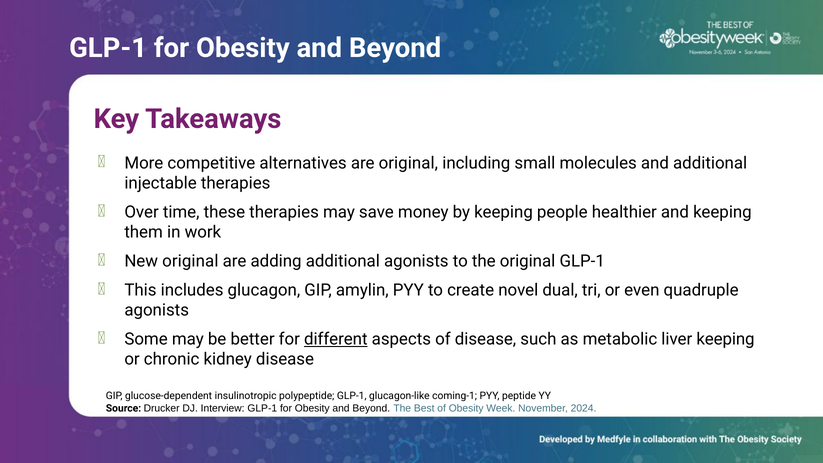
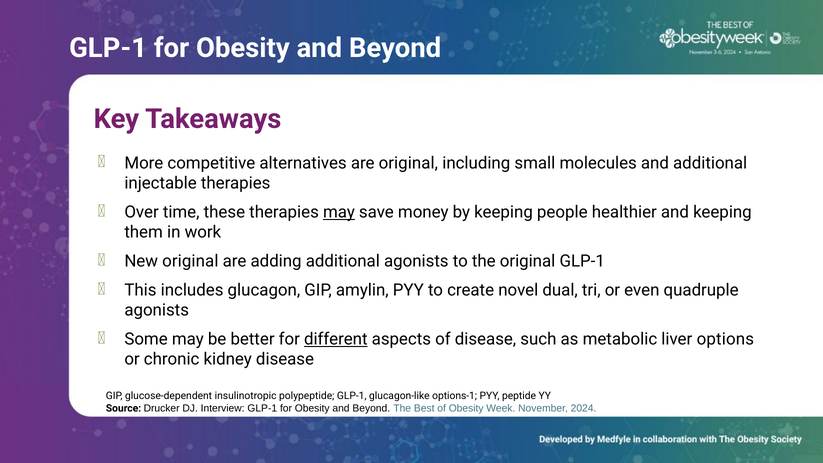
may underline: none -> present (339, 212)
liver keeping: keeping -> options (725, 339)
coming-1: coming-1 -> options-1 (455, 396)
